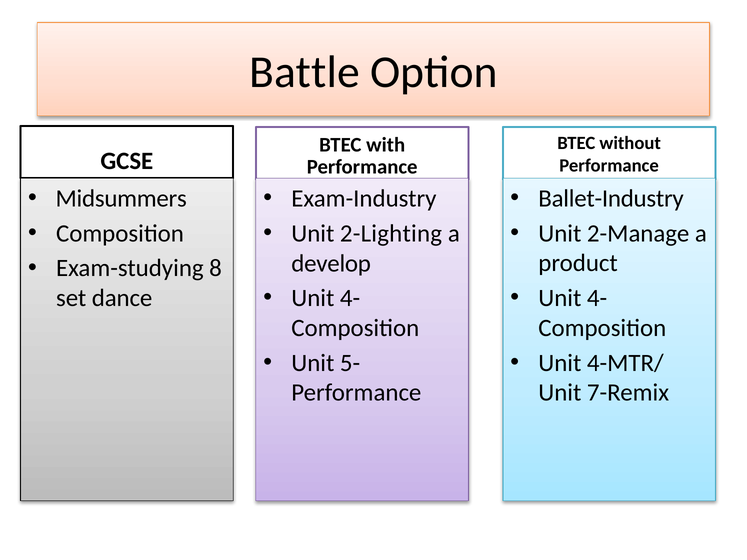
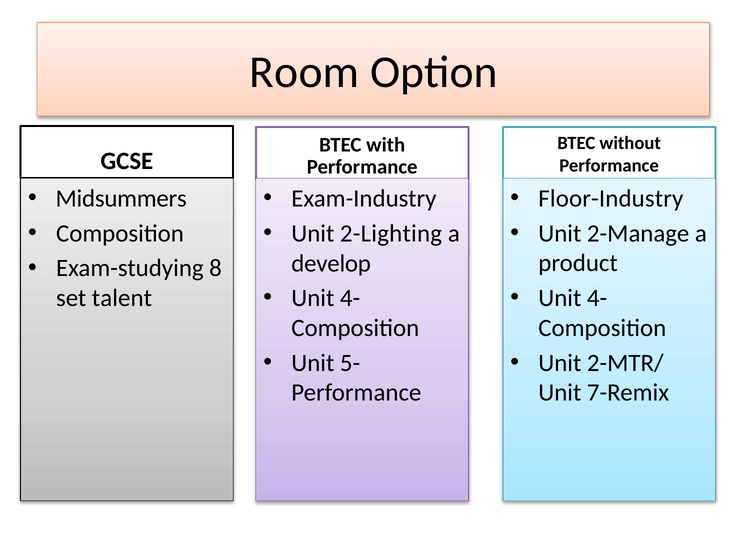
Battle: Battle -> Room (304, 72)
Ballet-Industry: Ballet-Industry -> Floor-Industry (611, 199)
dance: dance -> talent (122, 298)
4-MTR/: 4-MTR/ -> 2-MTR/ (625, 363)
